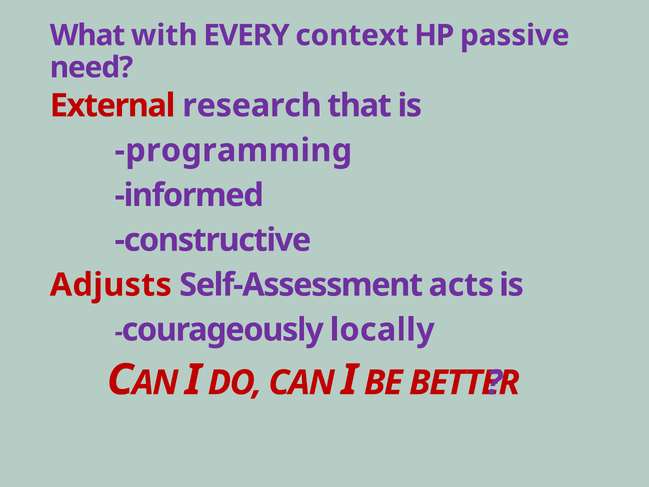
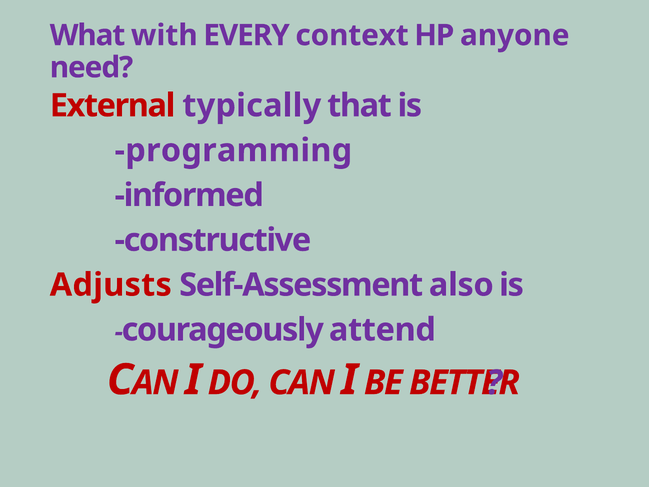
passive: passive -> anyone (515, 35)
research: research -> typically (252, 106)
acts: acts -> also (461, 285)
locally: locally -> attend (382, 330)
